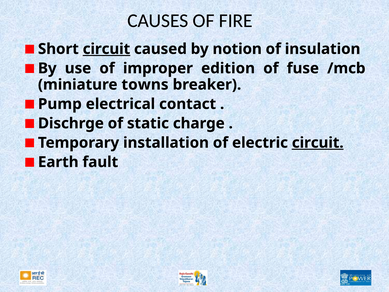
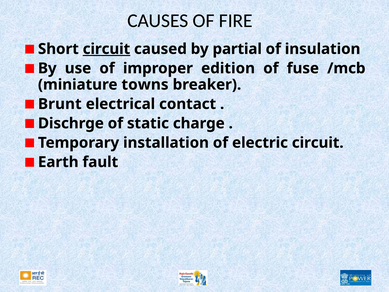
notion: notion -> partial (237, 49)
Pump: Pump -> Brunt (60, 104)
circuit underline: present -> none (318, 143)
